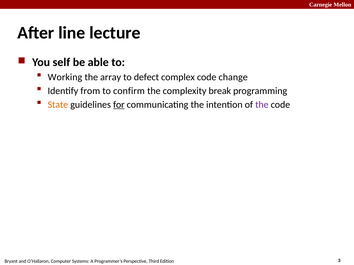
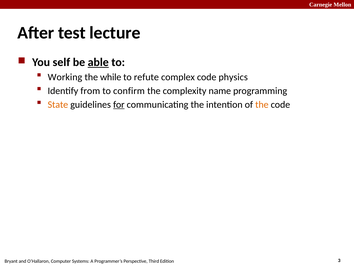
line: line -> test (72, 33)
able underline: none -> present (98, 62)
array: array -> while (111, 77)
defect: defect -> refute (146, 77)
change: change -> physics (233, 77)
break: break -> name (220, 91)
the colour: purple -> orange (262, 105)
